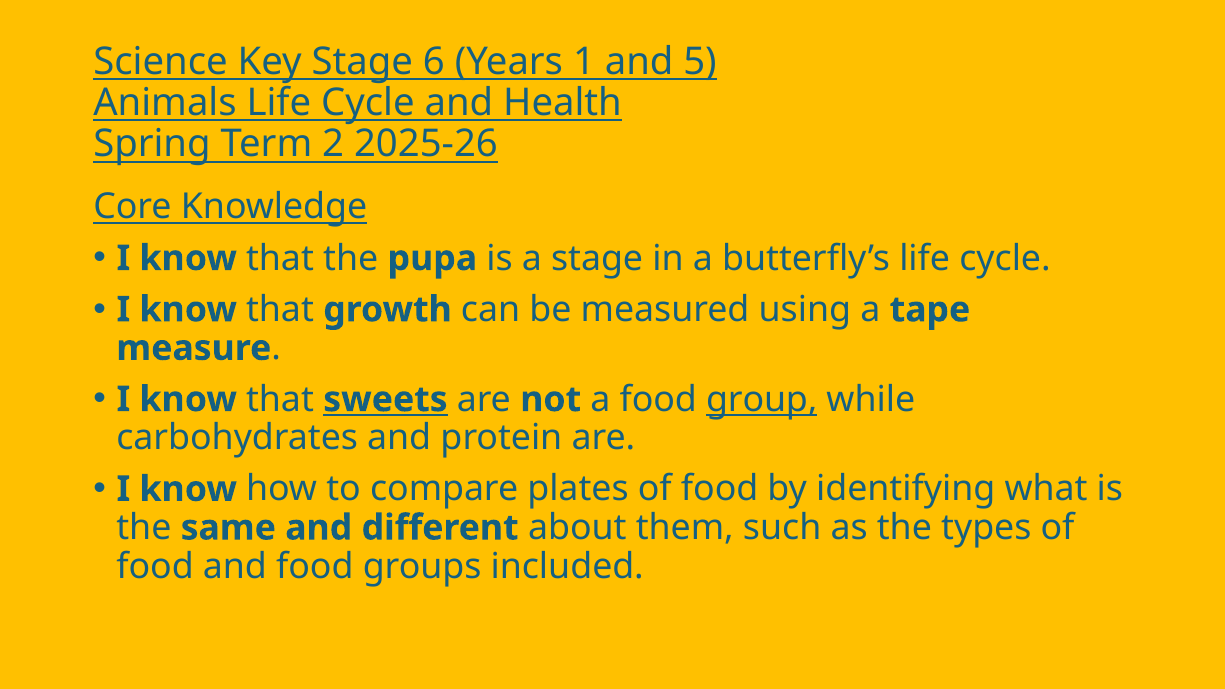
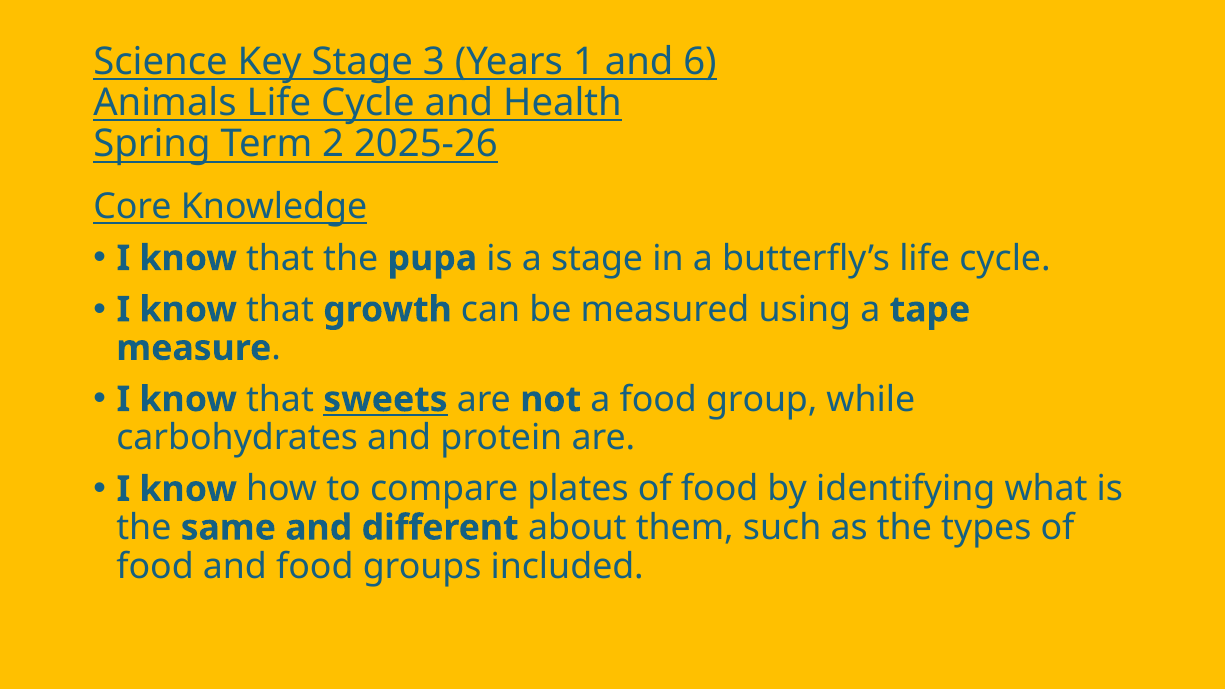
6: 6 -> 3 (434, 62)
5: 5 -> 6 (700, 62)
group underline: present -> none (762, 399)
